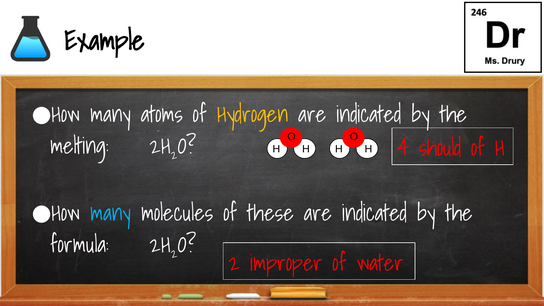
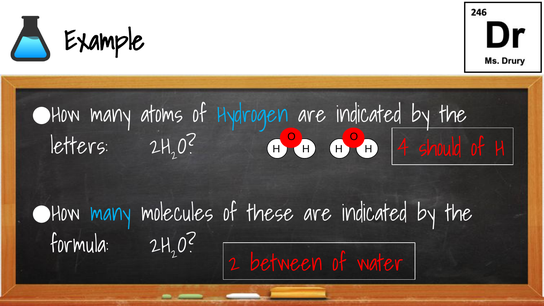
Hydrogen colour: yellow -> light blue (253, 115)
melting: melting -> letters (79, 146)
improper: improper -> between (286, 263)
